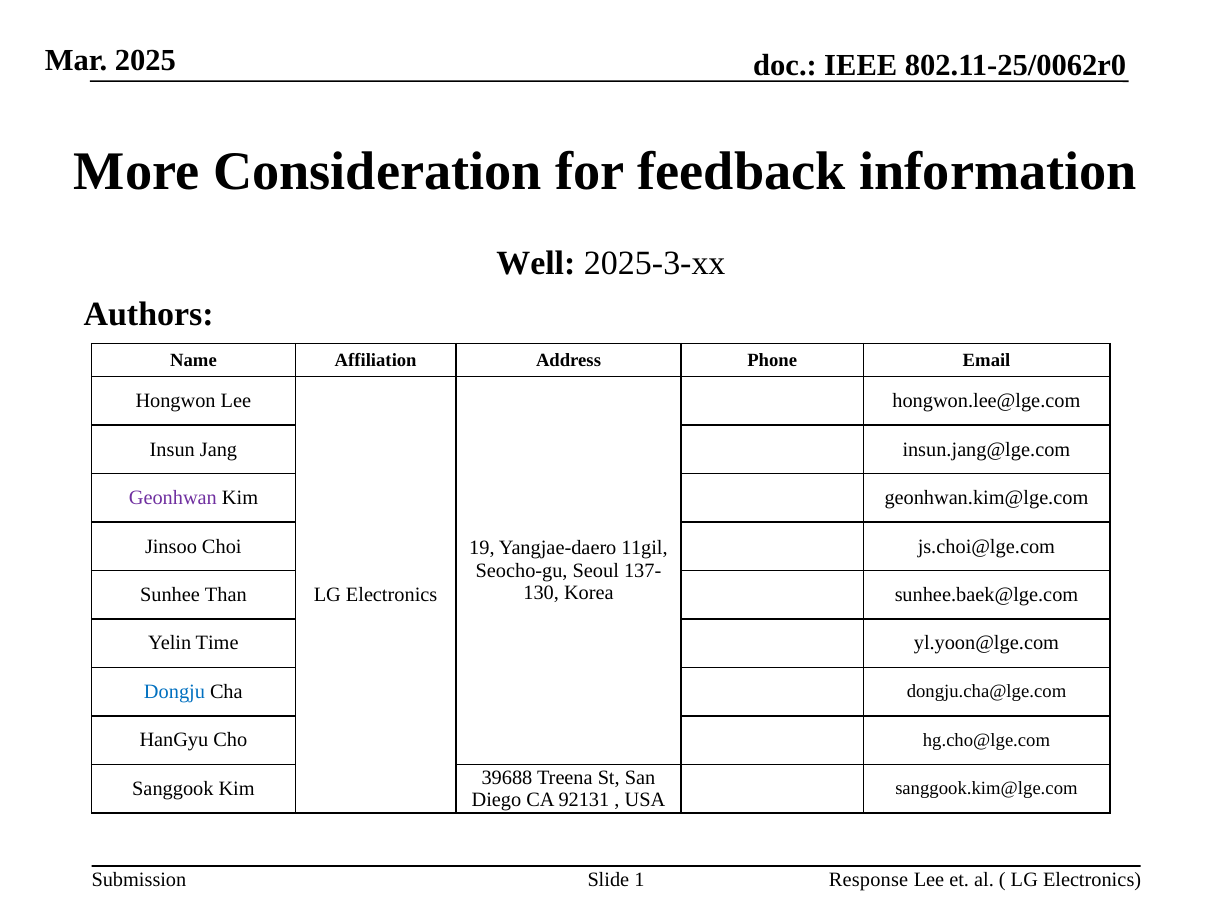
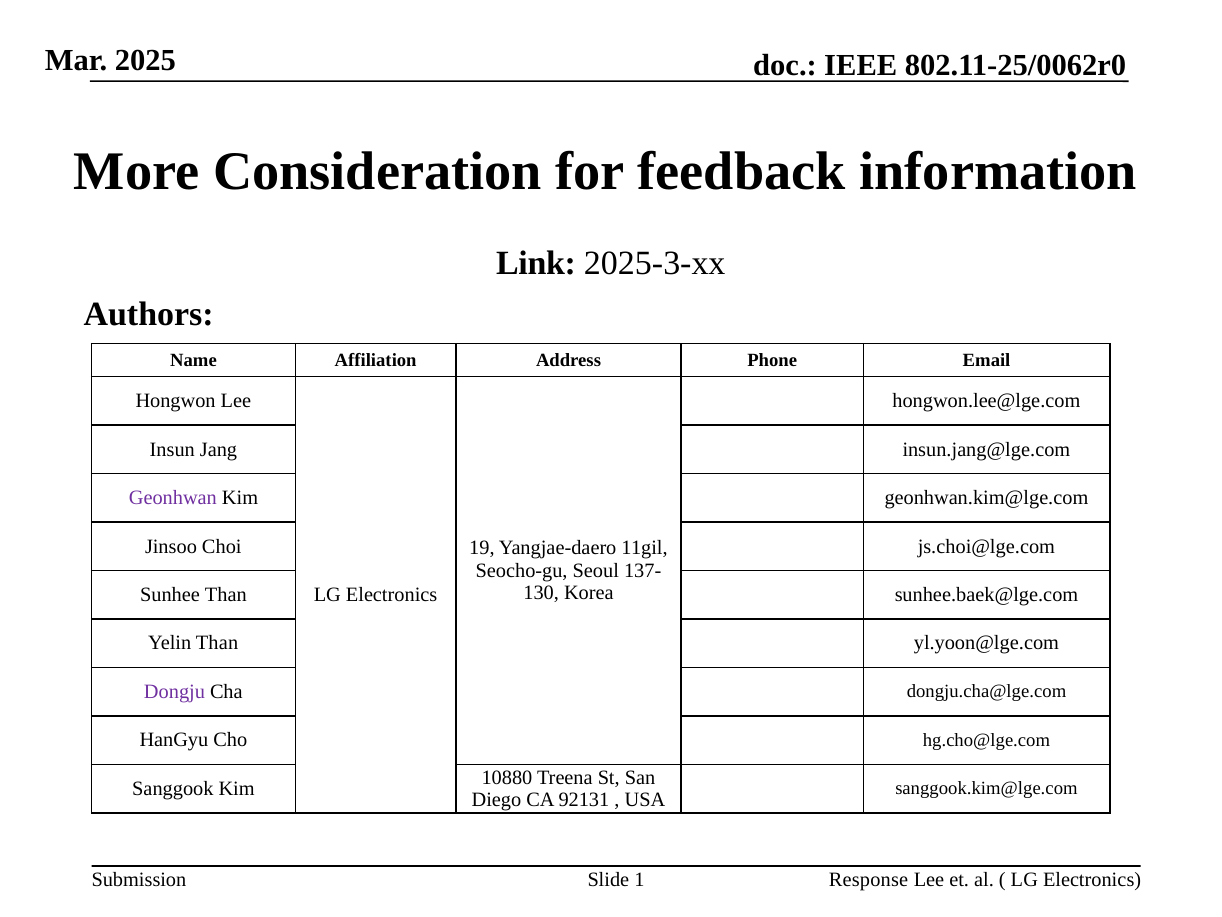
Well: Well -> Link (536, 263)
Yelin Time: Time -> Than (217, 643)
Dongju colour: blue -> purple (174, 691)
39688: 39688 -> 10880 (507, 777)
